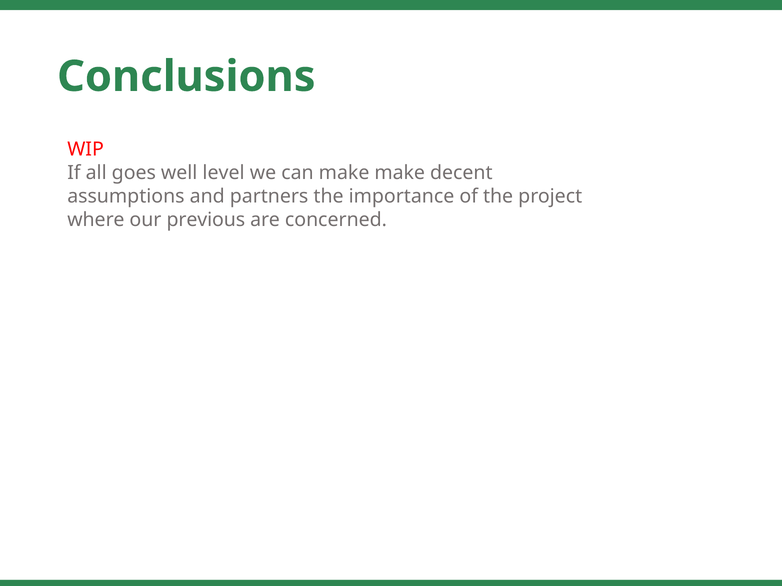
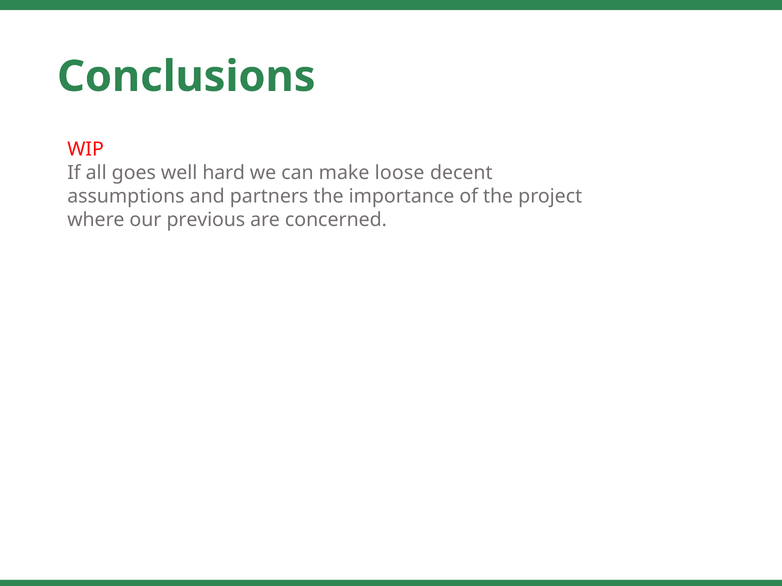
level: level -> hard (224, 173)
make make: make -> loose (400, 173)
